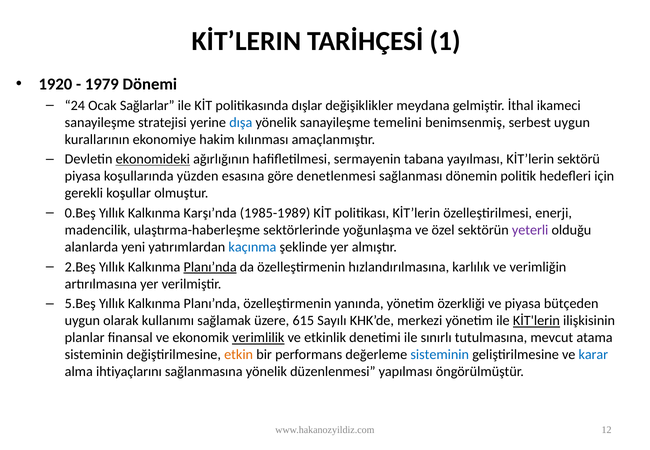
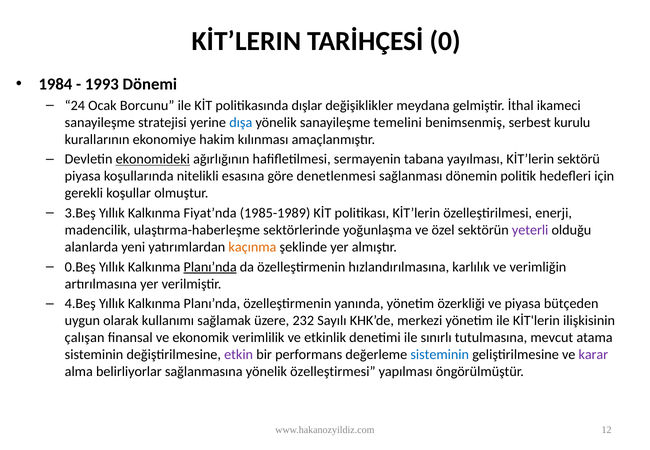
1: 1 -> 0 (445, 41)
1920: 1920 -> 1984 (55, 84)
1979: 1979 -> 1993 (102, 84)
Sağlarlar: Sağlarlar -> Borcunu (147, 105)
serbest uygun: uygun -> kurulu (572, 122)
yüzden: yüzden -> nitelikli (198, 176)
0.Beş: 0.Beş -> 3.Beş (80, 213)
Karşı’nda: Karşı’nda -> Fiyat’nda (210, 213)
kaçınma colour: blue -> orange (252, 247)
2.Beş: 2.Beş -> 0.Beş (80, 267)
5.Beş: 5.Beş -> 4.Beş (80, 304)
615: 615 -> 232 (303, 321)
KİT'lerin underline: present -> none (536, 321)
planlar: planlar -> çalışan (85, 338)
verimlilik underline: present -> none (258, 338)
etkin colour: orange -> purple (239, 355)
karar colour: blue -> purple (593, 355)
ihtiyaçlarını: ihtiyaçlarını -> belirliyorlar (129, 372)
düzenlenmesi: düzenlenmesi -> özelleştirmesi (333, 372)
